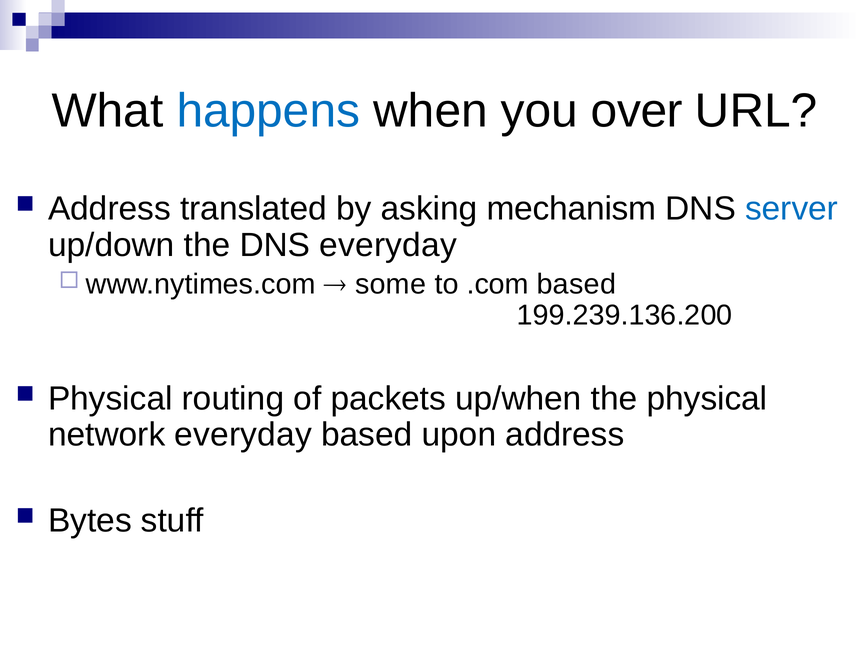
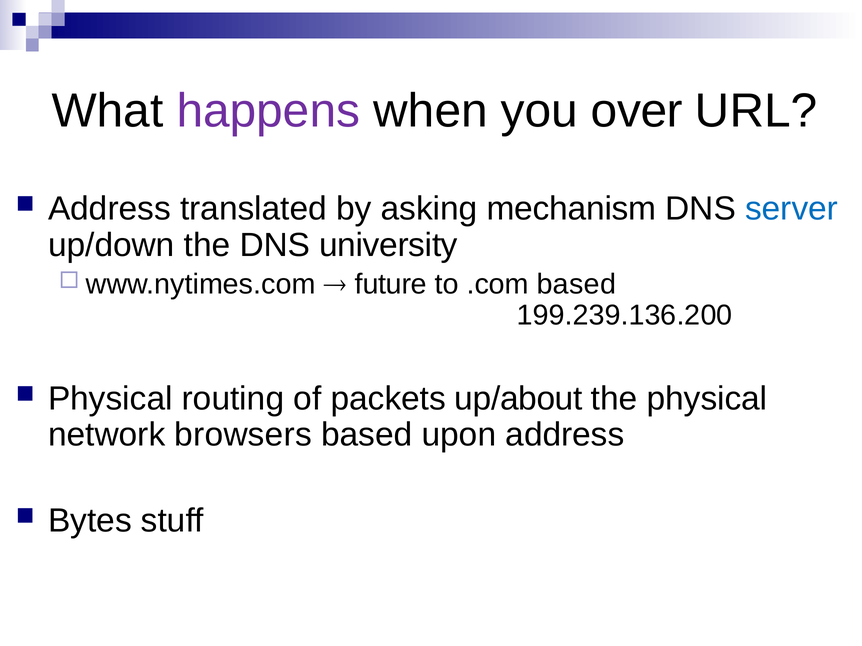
happens colour: blue -> purple (268, 111)
DNS everyday: everyday -> university (388, 245)
some: some -> future (391, 285)
up/when: up/when -> up/about (519, 399)
network everyday: everyday -> browsers (243, 435)
